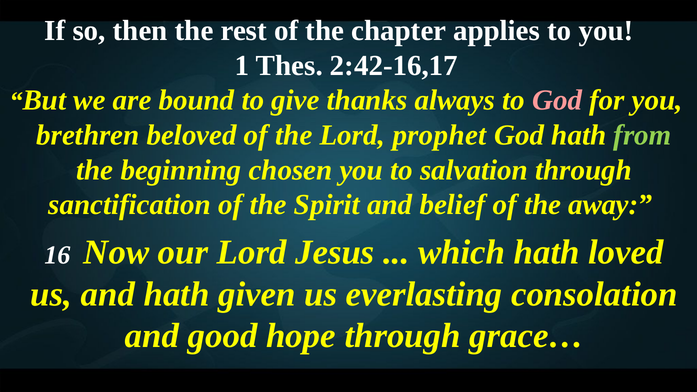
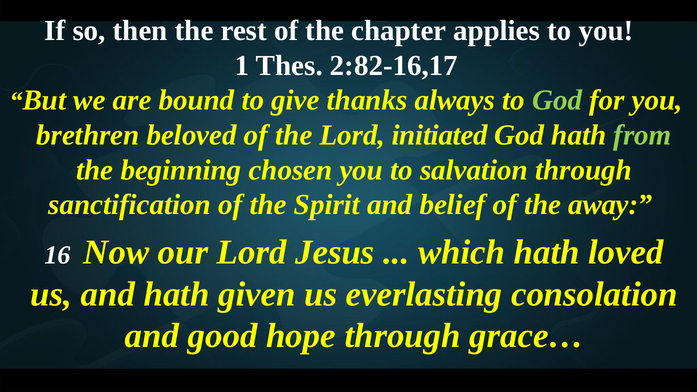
2:42-16,17: 2:42-16,17 -> 2:82-16,17 (394, 66)
God colour: pink -> light green (557, 100)
prophet: prophet -> initiated (440, 135)
